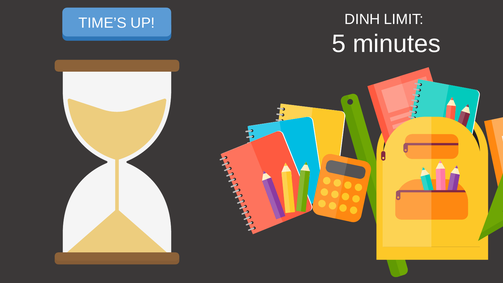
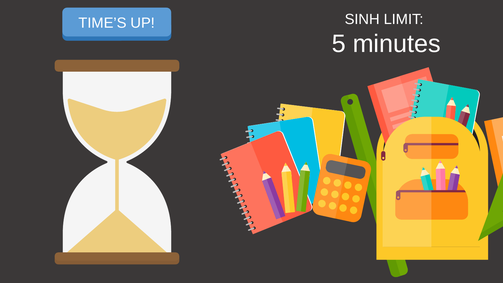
DINH: DINH -> SINH (362, 19)
